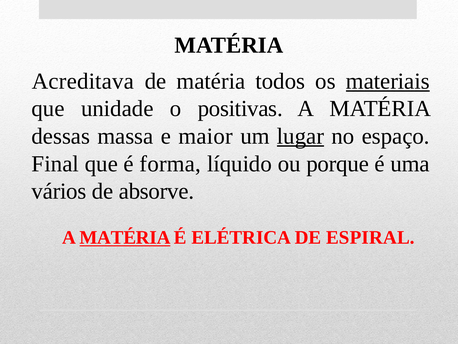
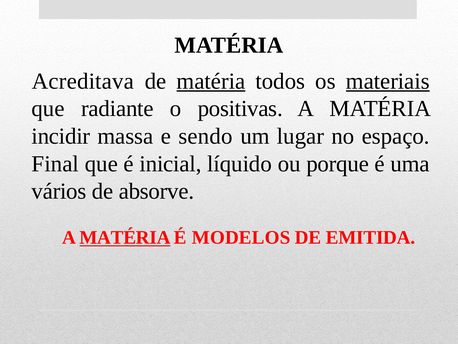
matéria underline: none -> present (211, 81)
unidade: unidade -> radiante (117, 109)
dessas: dessas -> incidir (61, 136)
maior: maior -> sendo (206, 136)
lugar underline: present -> none (301, 136)
forma: forma -> inicial (171, 164)
ELÉTRICA: ELÉTRICA -> MODELOS (241, 237)
ESPIRAL: ESPIRAL -> EMITIDA (371, 237)
